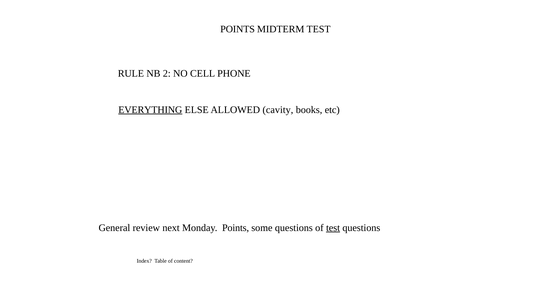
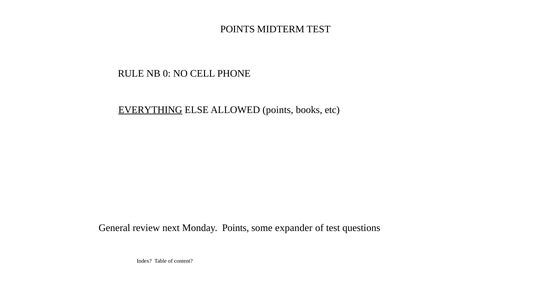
2: 2 -> 0 (167, 73)
ALLOWED cavity: cavity -> points (278, 109)
some questions: questions -> expander (294, 227)
test underline: present -> none (333, 227)
